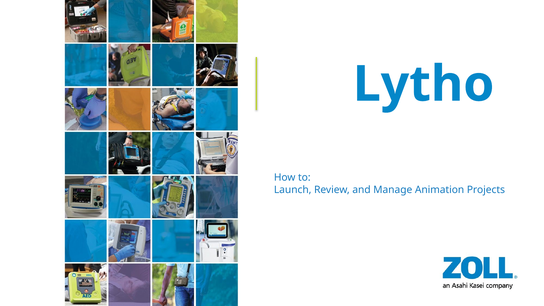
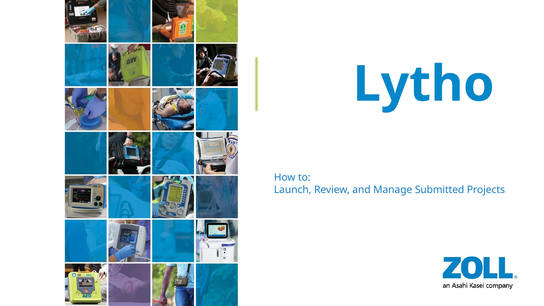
Animation: Animation -> Submitted (440, 190)
